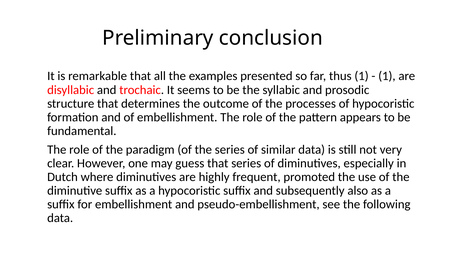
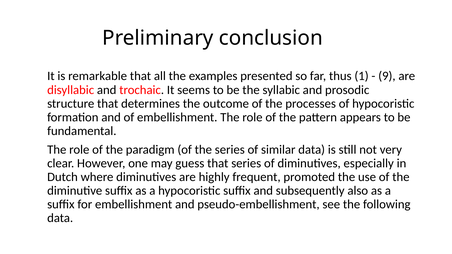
1: 1 -> 9 (387, 76)
